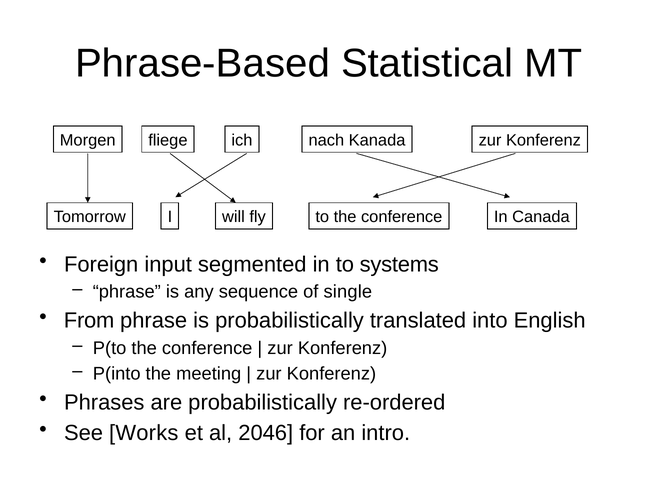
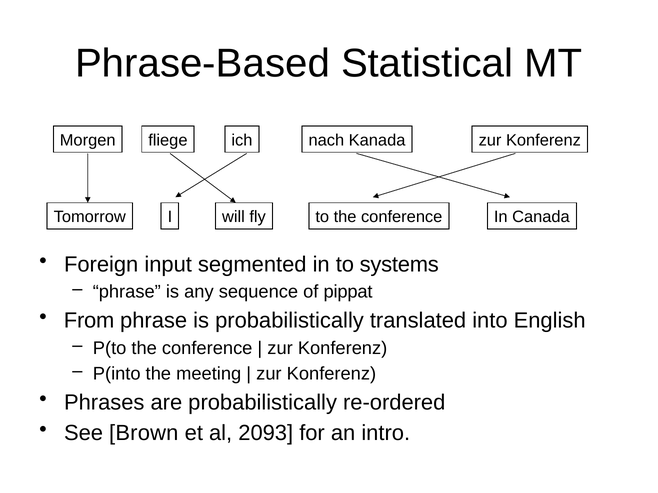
single: single -> pippat (348, 292)
Works: Works -> Brown (144, 434)
2046: 2046 -> 2093 (266, 434)
